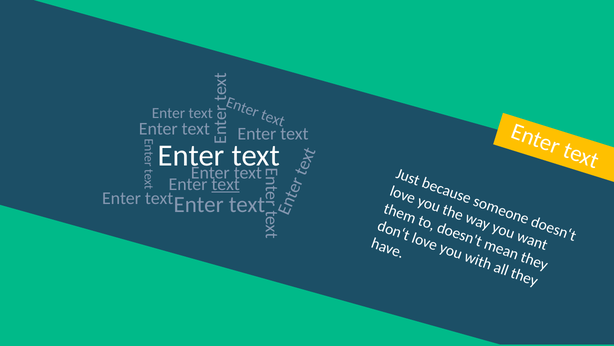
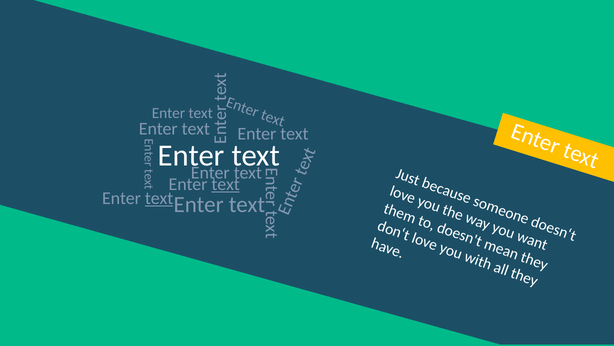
text underline: none -> present (159, 198)
